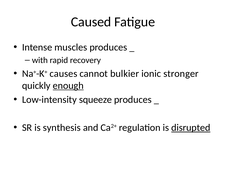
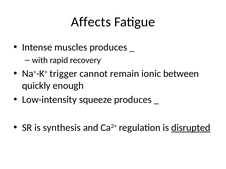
Caused: Caused -> Affects (91, 22)
causes: causes -> trigger (63, 74)
bulkier: bulkier -> remain (125, 74)
stronger: stronger -> between (181, 74)
enough underline: present -> none (68, 86)
